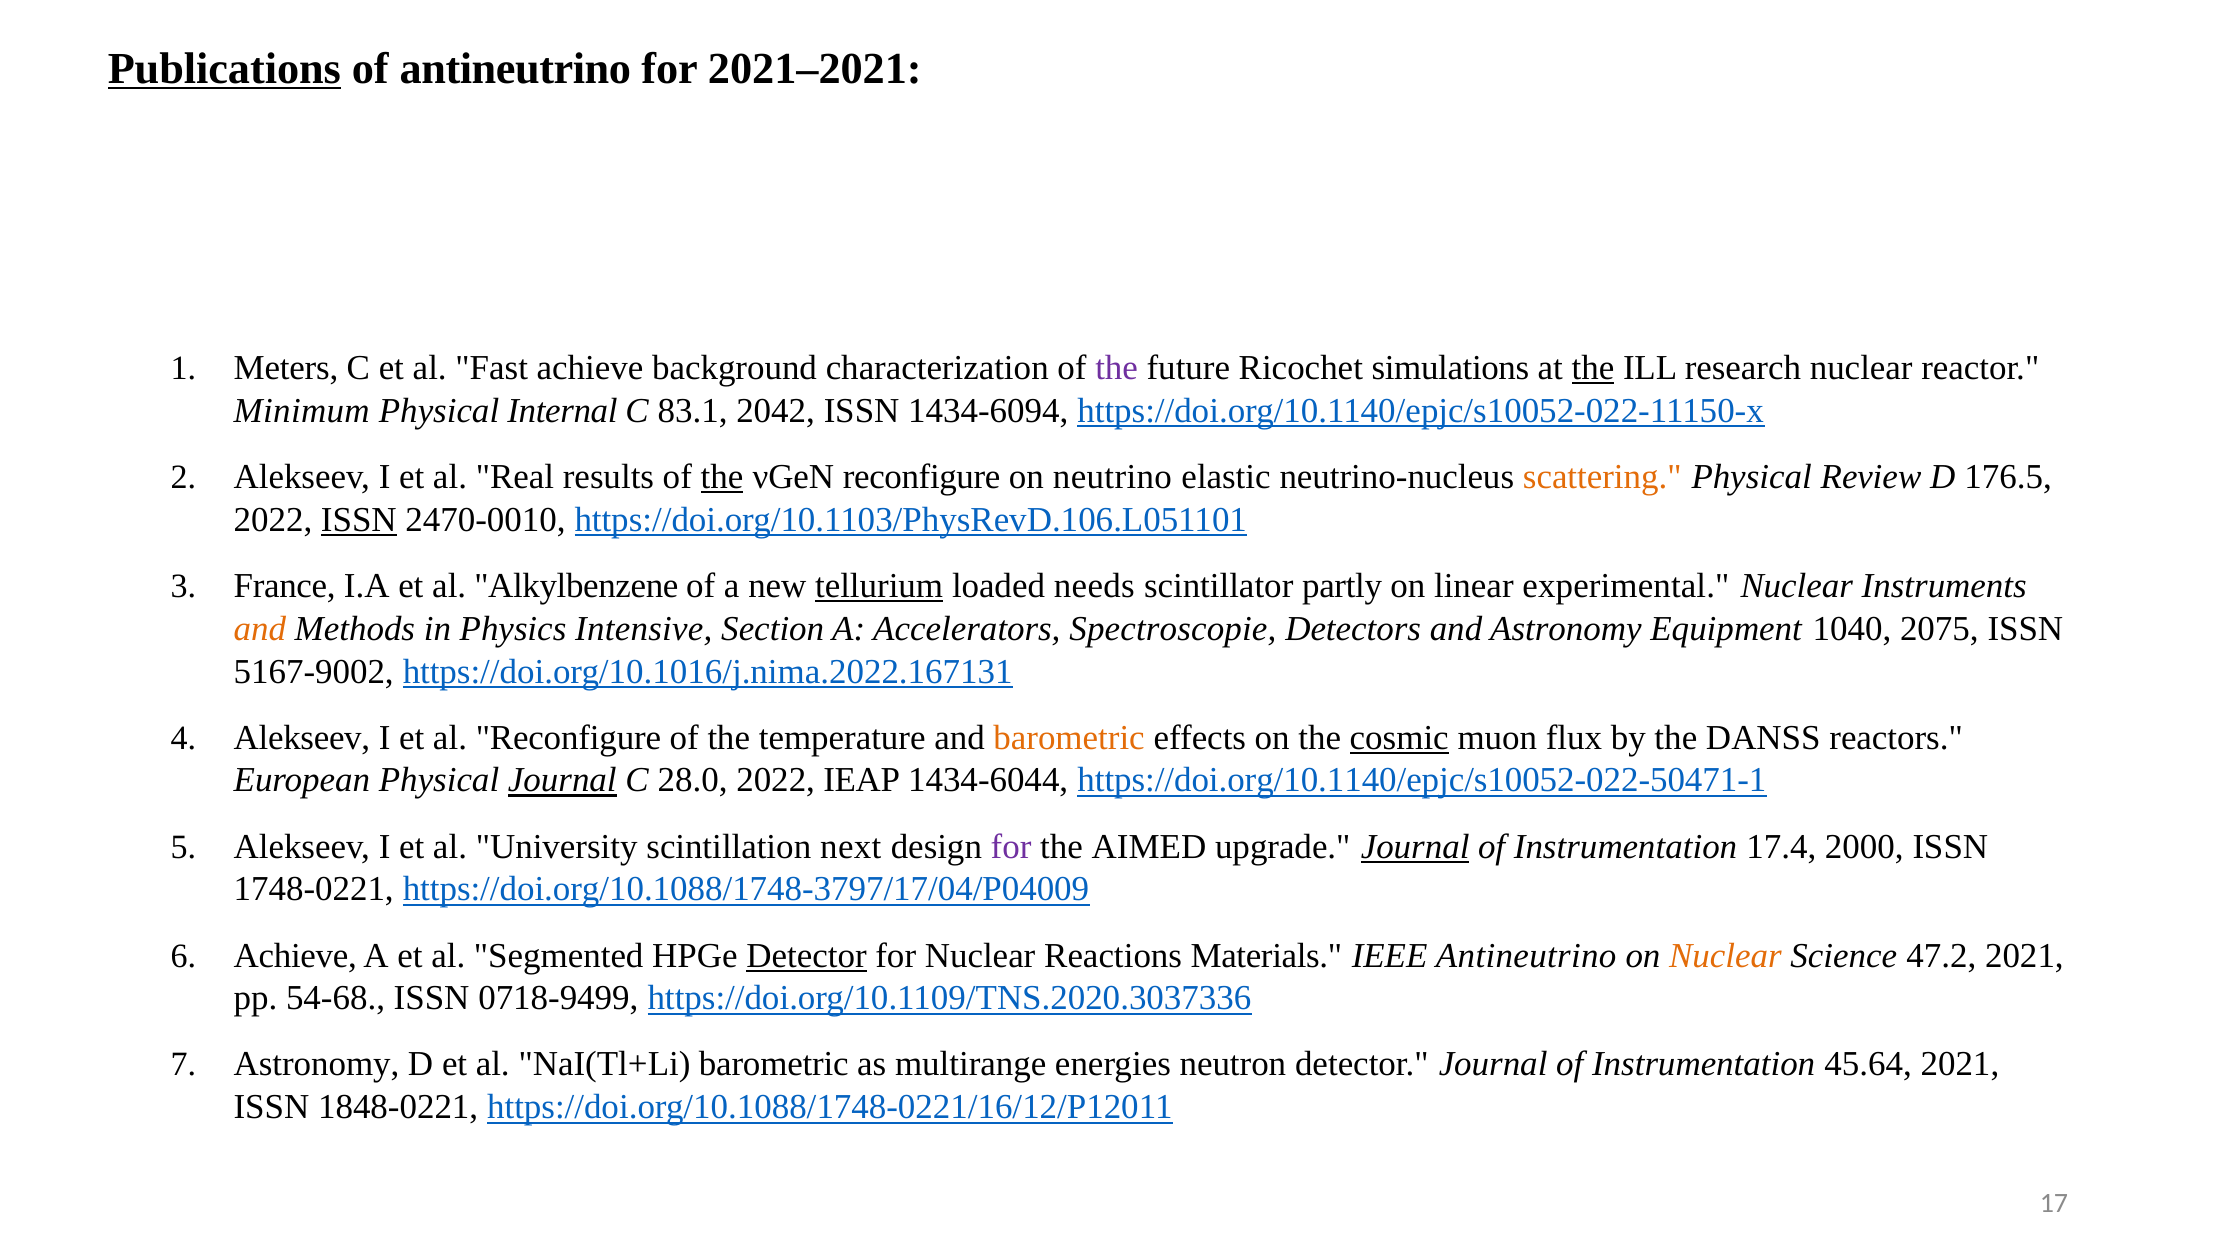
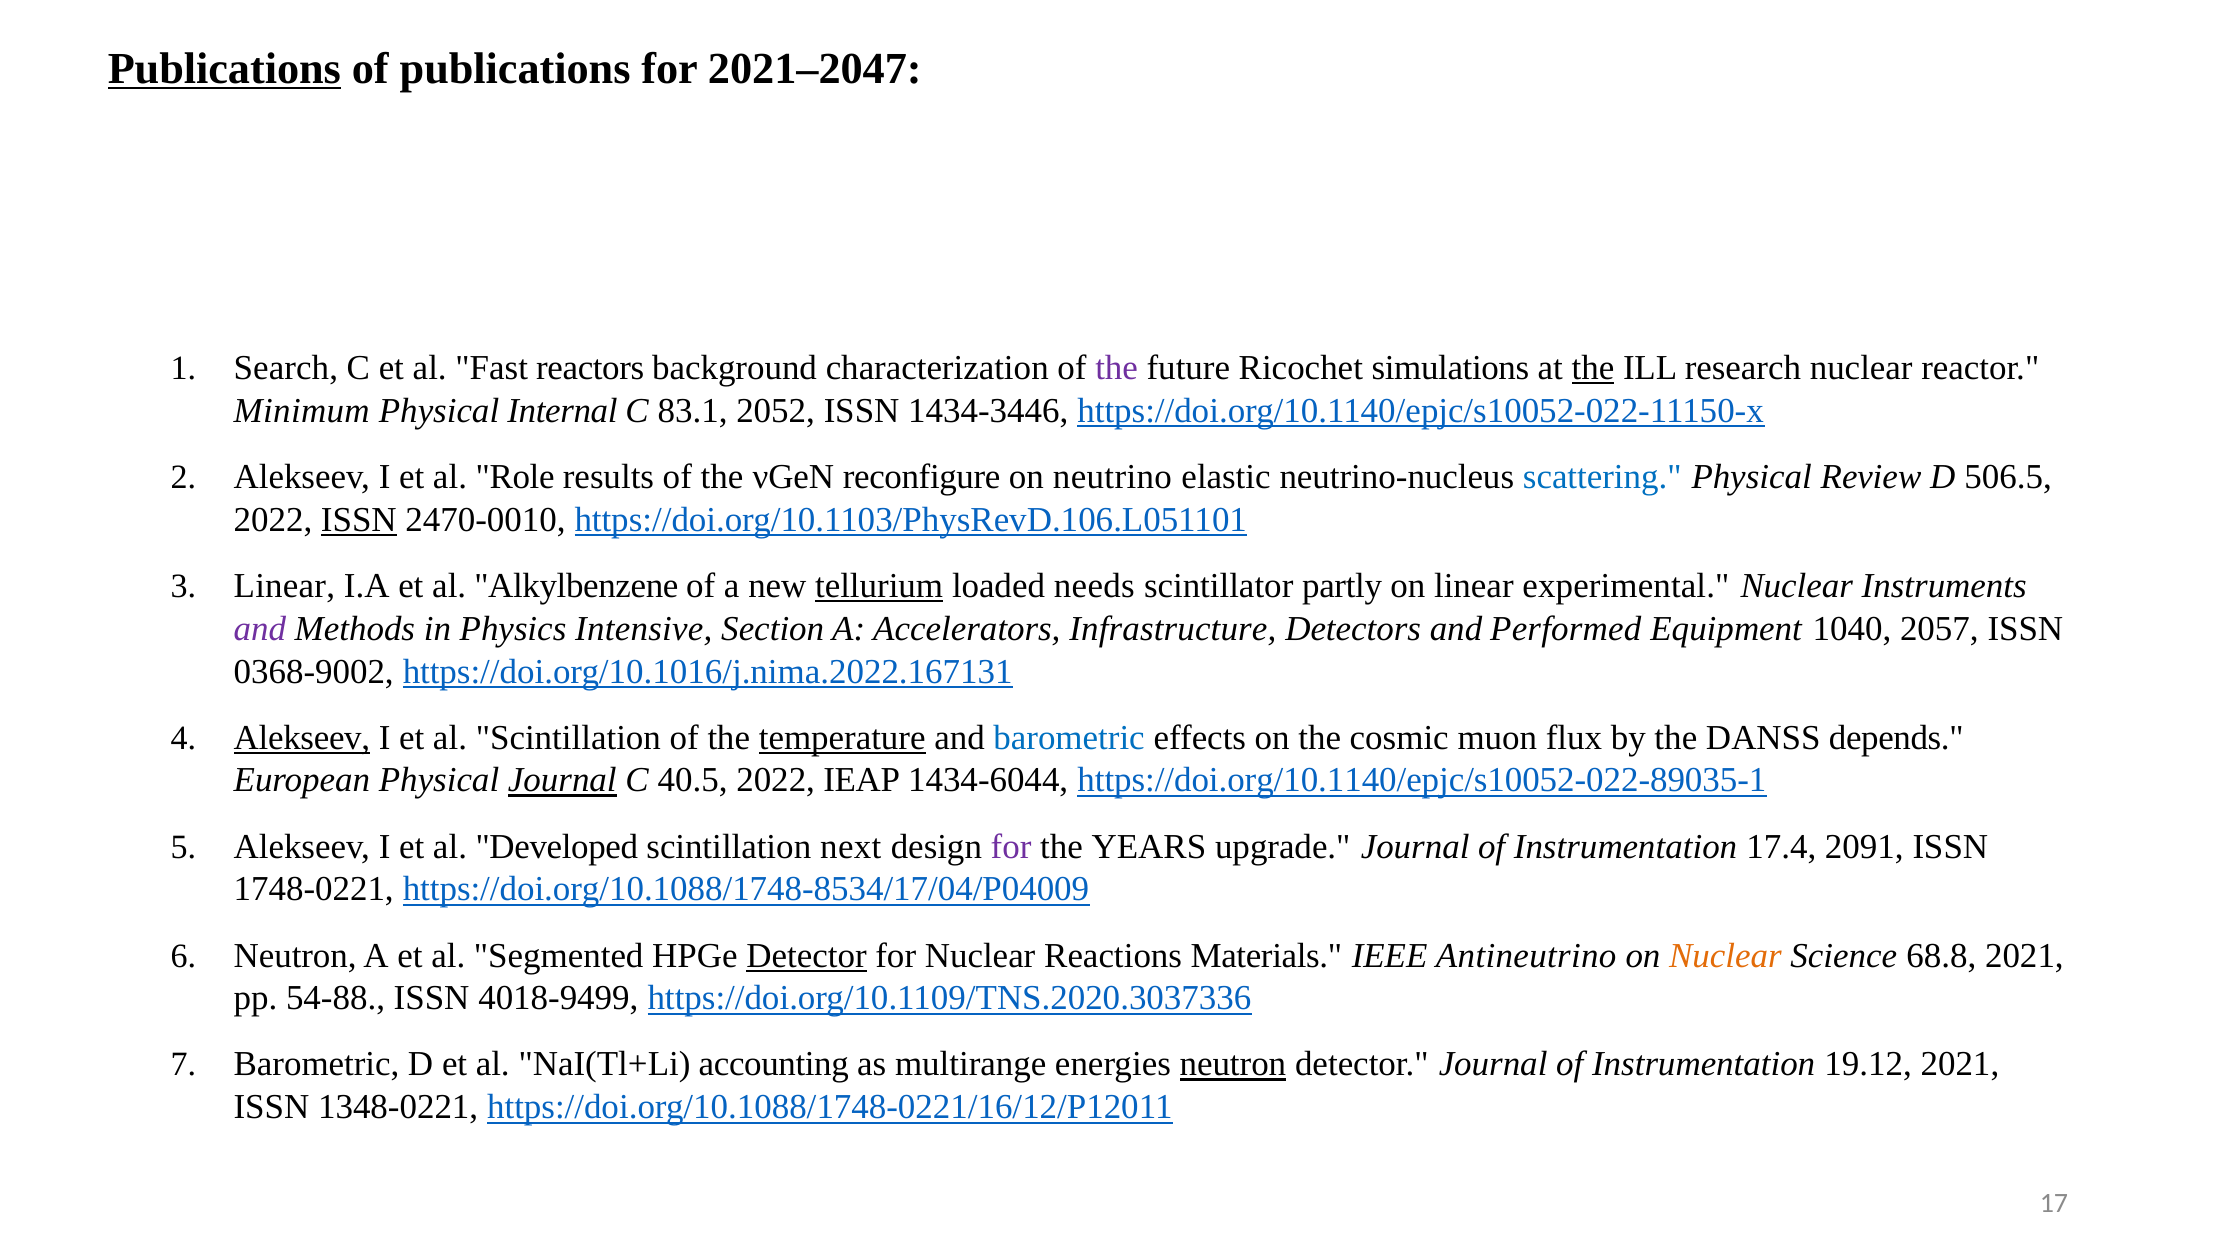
of antineutrino: antineutrino -> publications (515, 69)
2021–2021: 2021–2021 -> 2021–2047 (815, 69)
Meters: Meters -> Search (286, 368)
Fast achieve: achieve -> reactors (590, 368)
2042: 2042 -> 2052 (776, 411)
1434-6094: 1434-6094 -> 1434-3446 (988, 411)
Real: Real -> Role (515, 477)
the underline: present -> none (722, 477)
scattering colour: orange -> blue (1602, 477)
176.5: 176.5 -> 506.5 (2008, 477)
France: France -> Linear (284, 586)
and colour: orange -> purple (260, 628)
Spectroscopie: Spectroscopie -> Infrastructure (1173, 628)
and Astronomy: Astronomy -> Performed (1566, 628)
2075: 2075 -> 2057 (1939, 628)
5167-9002: 5167-9002 -> 0368-9002 (314, 671)
Alekseev underline: none -> present (302, 737)
al Reconfigure: Reconfigure -> Scintillation (568, 737)
temperature underline: none -> present (842, 737)
barometric colour: orange -> blue (1069, 737)
cosmic underline: present -> none (1399, 737)
reactors: reactors -> depends (1896, 737)
28.0: 28.0 -> 40.5 (693, 780)
https://doi.org/10.1140/epjc/s10052-022-50471-1: https://doi.org/10.1140/epjc/s10052-022-50471-1 -> https://doi.org/10.1140/epjc/s10052-022-89035-1 (1422, 780)
University: University -> Developed (557, 846)
AIMED: AIMED -> YEARS (1149, 846)
Journal underline: present -> none (1415, 846)
2000: 2000 -> 2091 (1864, 846)
https://doi.org/10.1088/1748-3797/17/04/P04009: https://doi.org/10.1088/1748-3797/17/04/P04009 -> https://doi.org/10.1088/1748-8534/17/04/P04009 (746, 889)
Achieve: Achieve -> Neutron (295, 955)
47.2: 47.2 -> 68.8 (1941, 955)
54-68: 54-68 -> 54-88 (336, 998)
0718-9499: 0718-9499 -> 4018-9499 (558, 998)
Astronomy: Astronomy -> Barometric (317, 1064)
NaI(Tl+Li barometric: barometric -> accounting (774, 1064)
neutron underline: none -> present (1233, 1064)
45.64: 45.64 -> 19.12 (1868, 1064)
1848-0221: 1848-0221 -> 1348-0221 (398, 1107)
